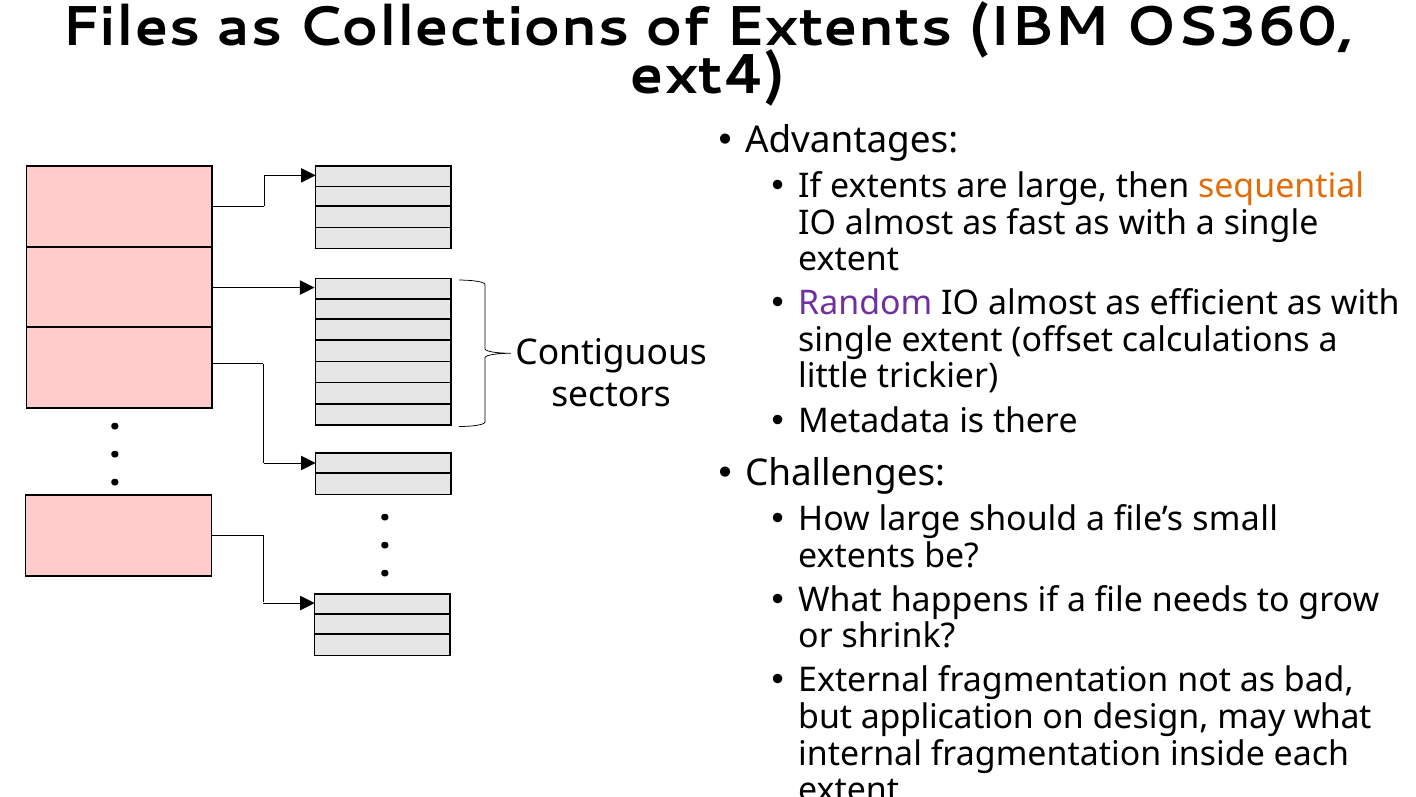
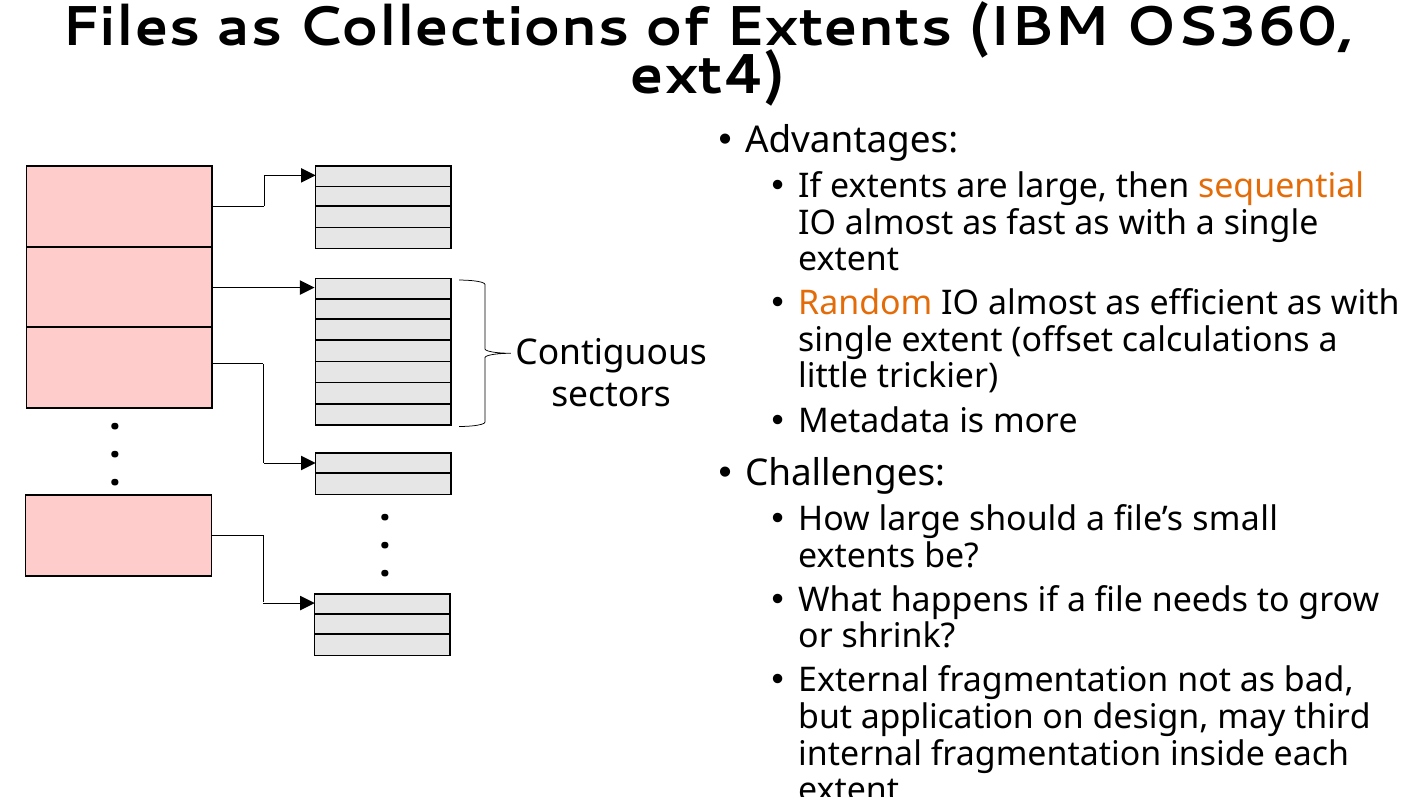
Random colour: purple -> orange (865, 303)
there: there -> more (1035, 421)
may what: what -> third (1332, 717)
